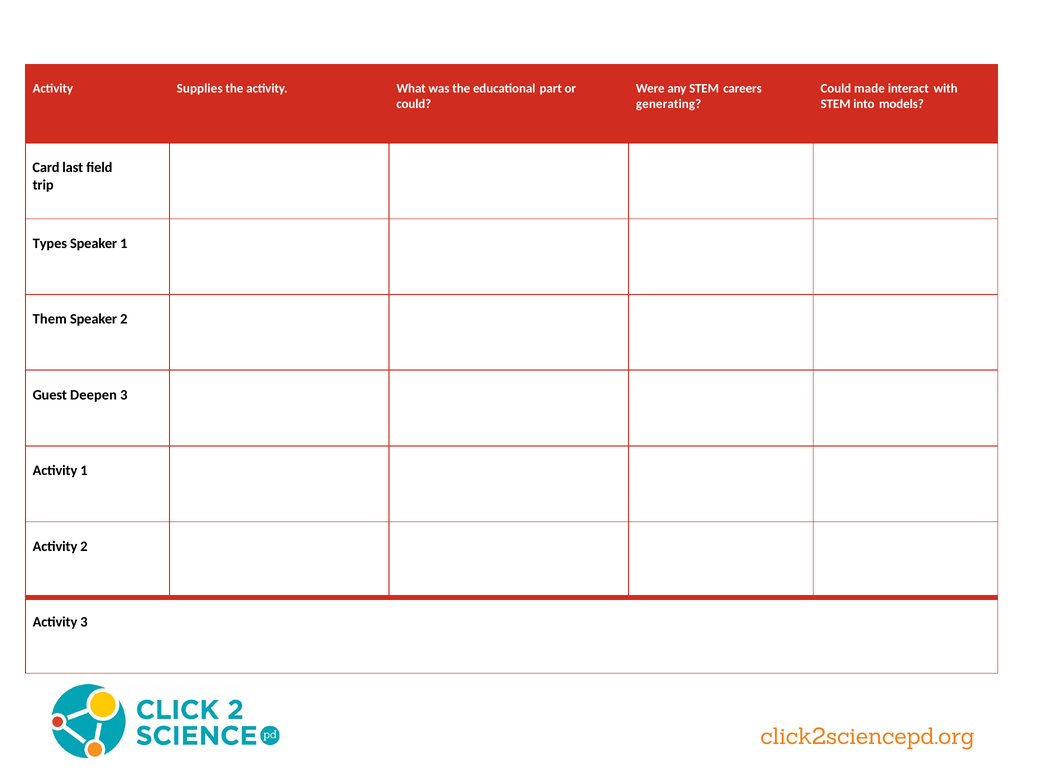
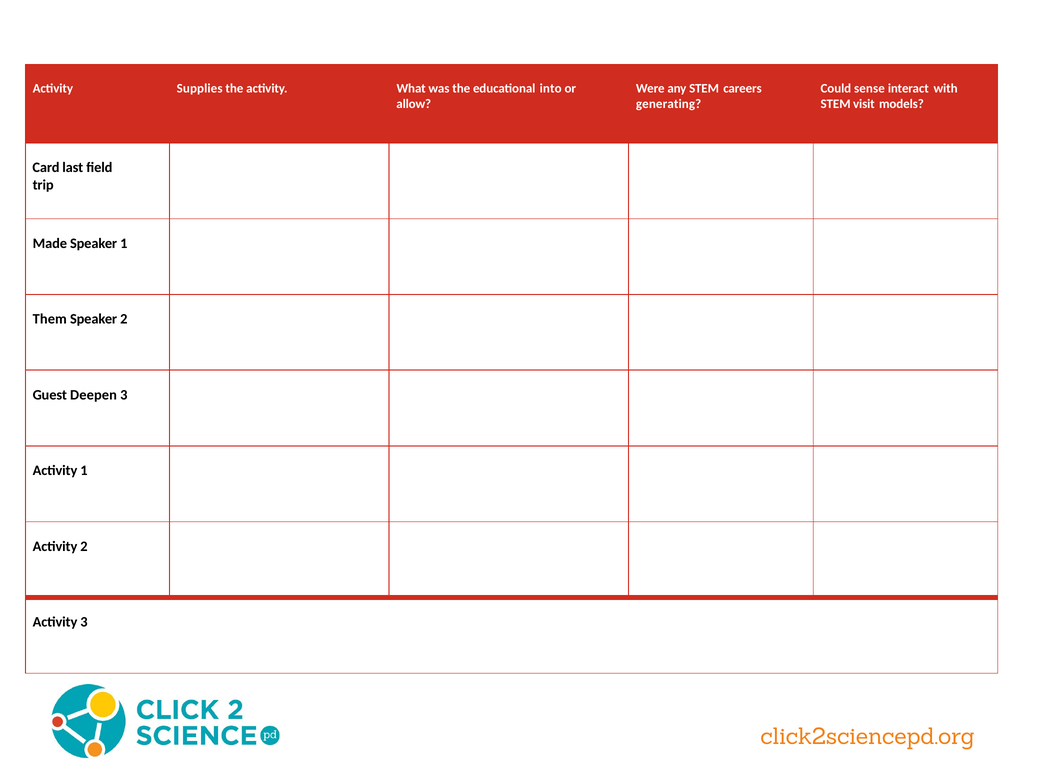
part: part -> into (551, 88)
made: made -> sense (869, 88)
could: could -> allow (414, 104)
into: into -> visit (864, 104)
Types: Types -> Made (50, 243)
